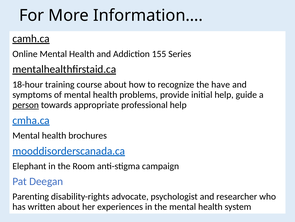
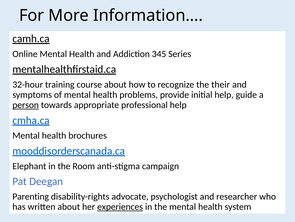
155: 155 -> 345 (159, 54)
18-hour: 18-hour -> 32-hour (28, 84)
have: have -> their (221, 84)
experiences underline: none -> present (120, 206)
